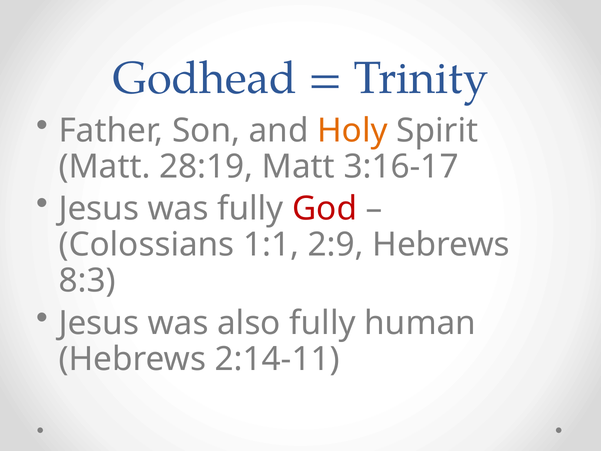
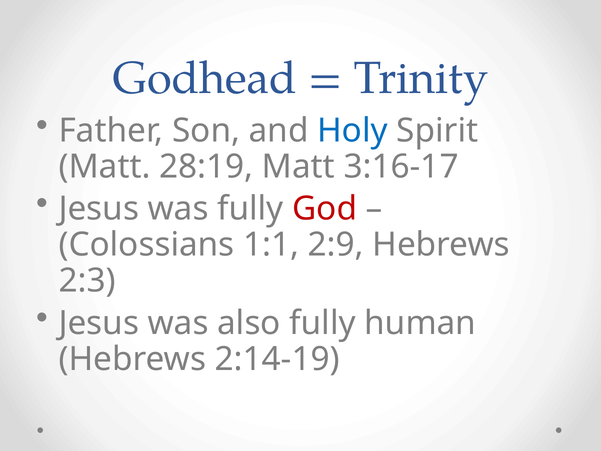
Holy colour: orange -> blue (352, 131)
8:3: 8:3 -> 2:3 (87, 281)
2:14-11: 2:14-11 -> 2:14-19 (277, 359)
